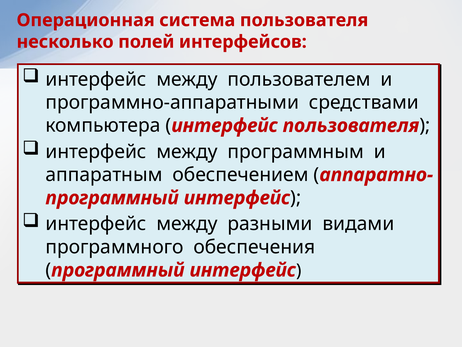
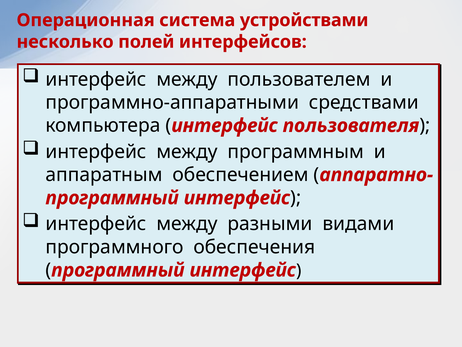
система пользователя: пользователя -> устройствами (304, 20)
